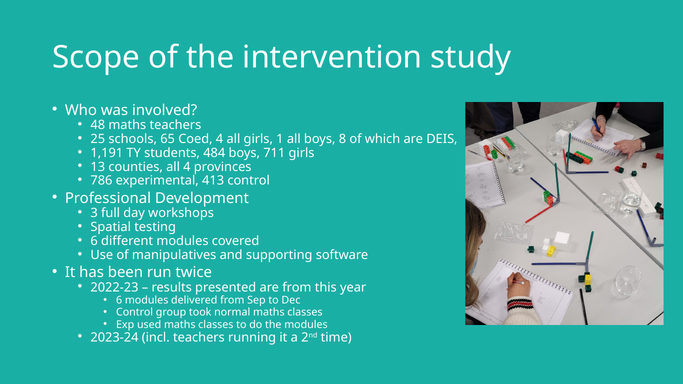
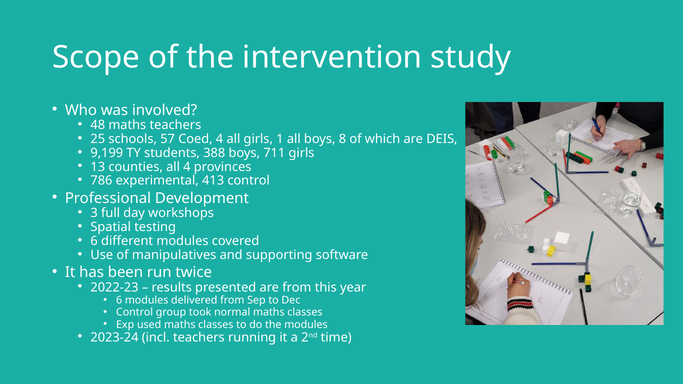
65: 65 -> 57 (168, 139)
1,191: 1,191 -> 9,199 (107, 153)
484: 484 -> 388 (214, 153)
